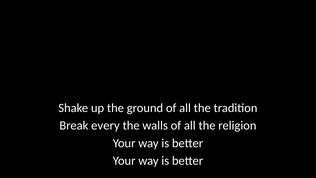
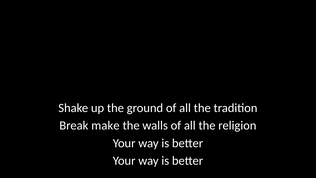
every: every -> make (105, 125)
